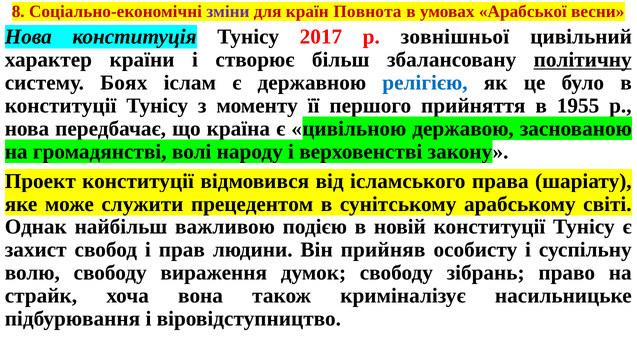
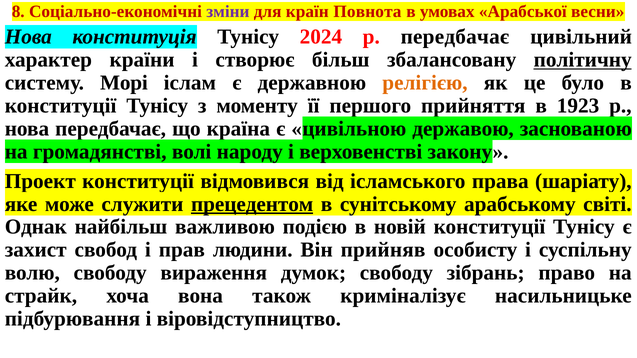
2017: 2017 -> 2024 (321, 37)
р зовнішньої: зовнішньої -> передбачає (455, 37)
Боях: Боях -> Морі (124, 83)
релігією colour: blue -> orange (425, 83)
1955: 1955 -> 1923 (578, 106)
прецедентом underline: none -> present (252, 204)
